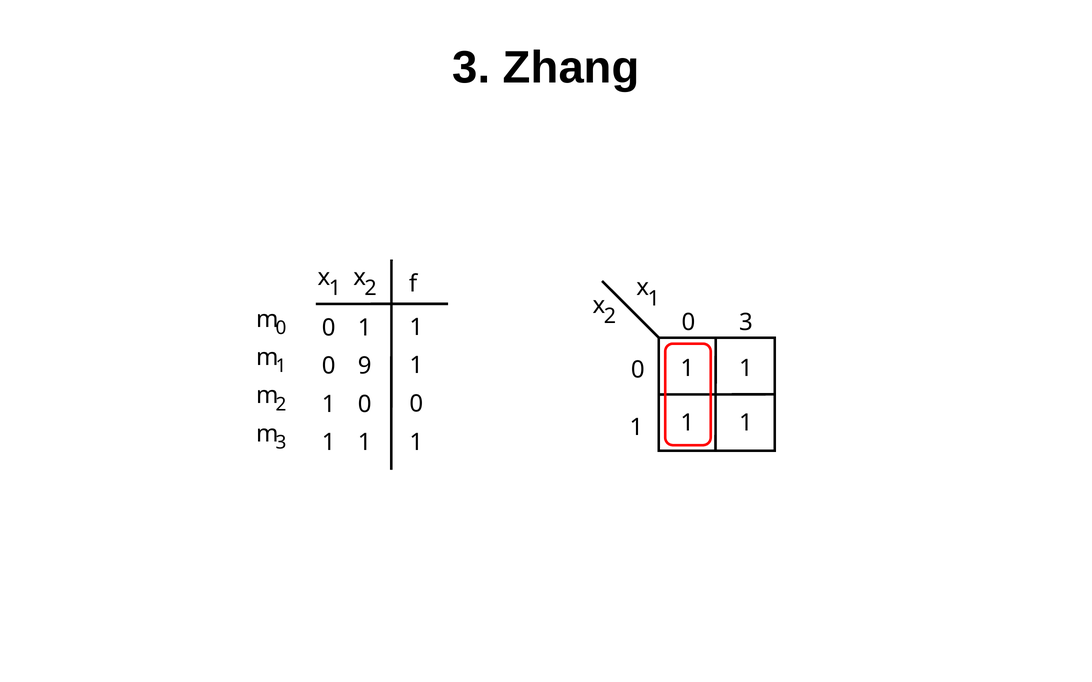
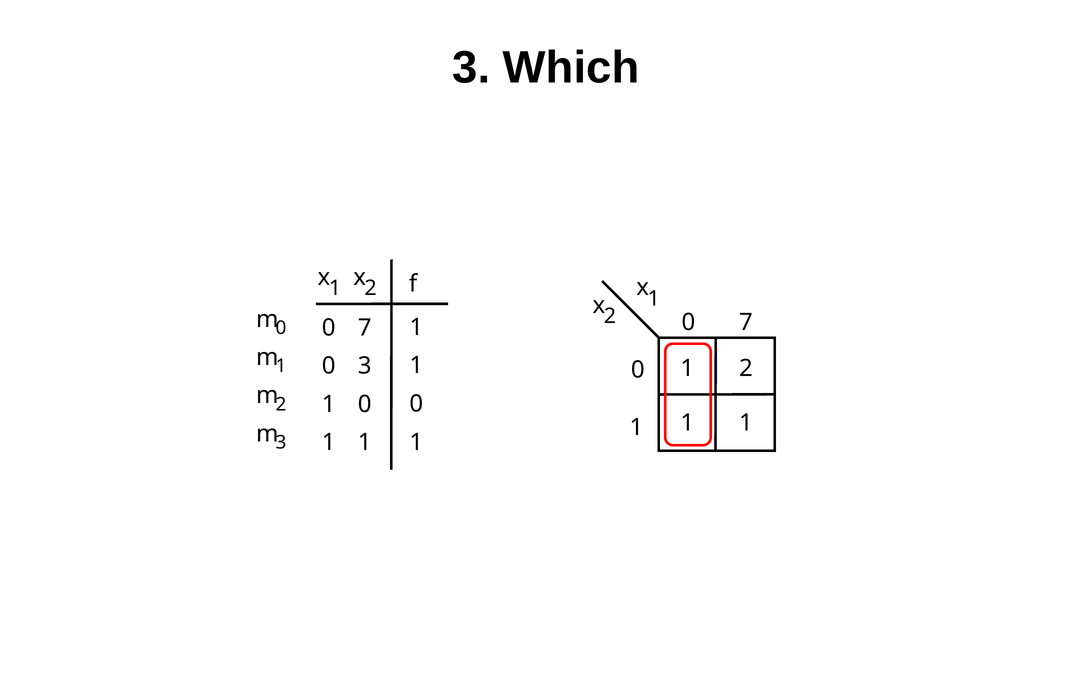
Zhang: Zhang -> Which (571, 68)
3: 3 -> 7 (746, 322)
1: 1 -> 7 (365, 328)
0 9: 9 -> 3 (365, 366)
1: 1 -> 2 (746, 369)
